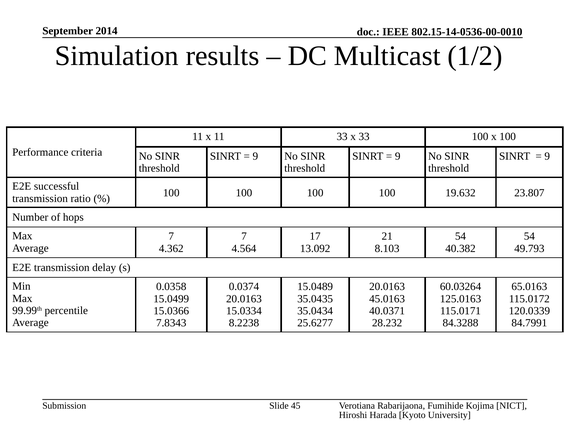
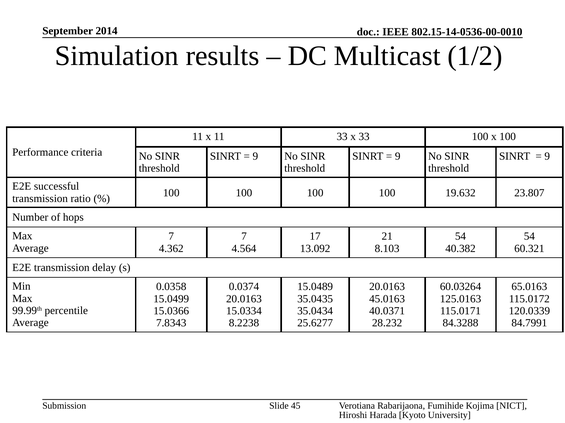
49.793: 49.793 -> 60.321 (529, 249)
